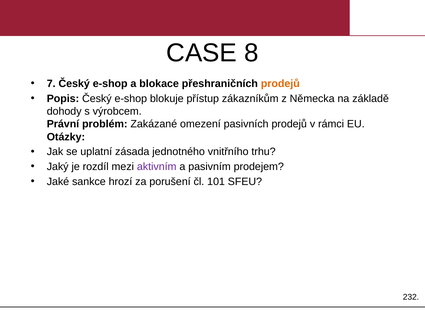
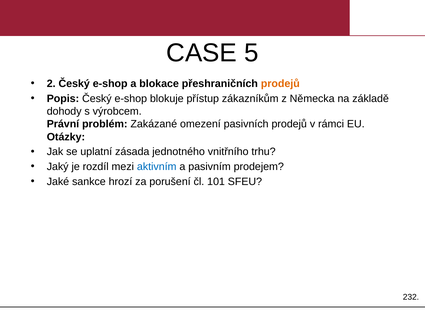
8: 8 -> 5 (251, 53)
7: 7 -> 2 (51, 84)
aktivním colour: purple -> blue (157, 166)
